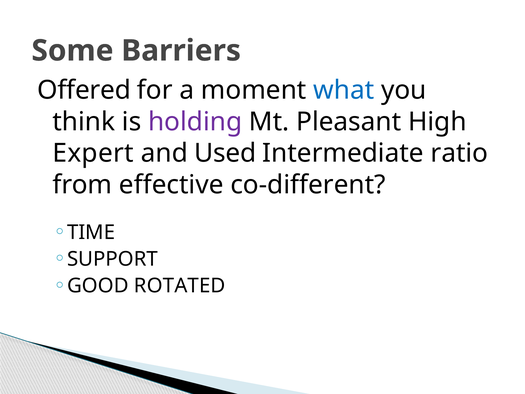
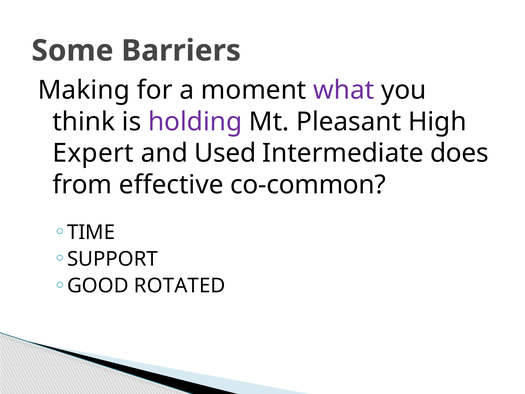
Offered: Offered -> Making (84, 90)
what colour: blue -> purple (344, 90)
ratio: ratio -> does (459, 153)
co-different: co-different -> co-common (308, 185)
